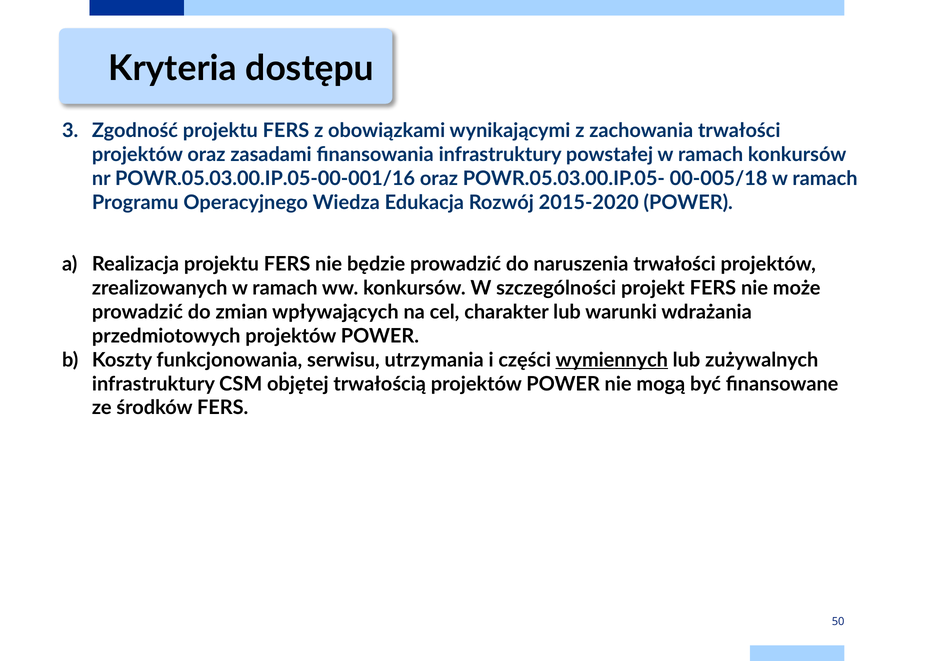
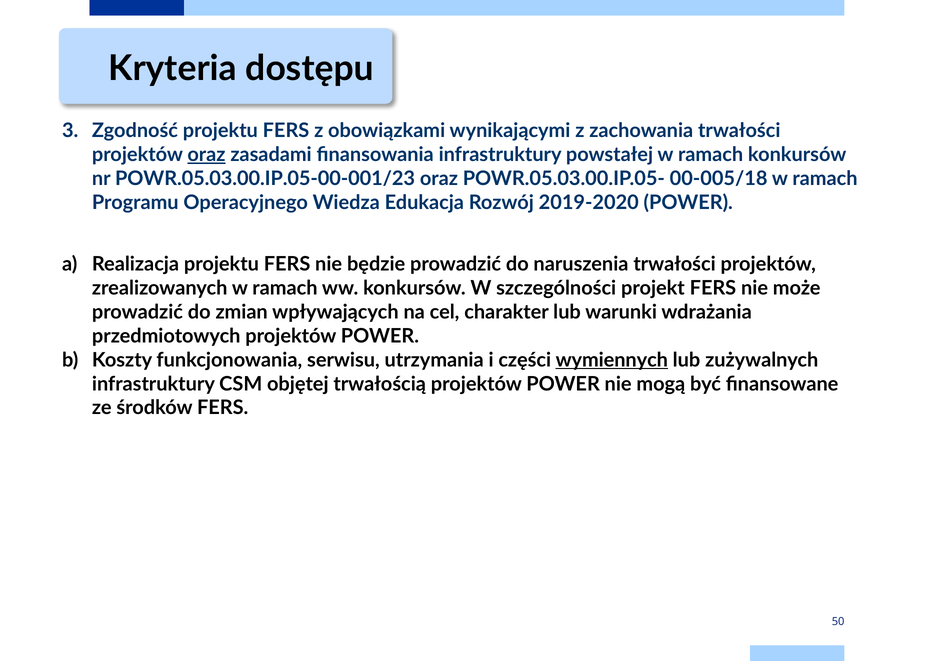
oraz underline: none -> present (206, 155)
POWR.05.03.00.IP.05-00-001/16: POWR.05.03.00.IP.05-00-001/16 -> POWR.05.03.00.IP.05-00-001/23 (265, 179)
2015-2020: 2015-2020 -> 2019-2020 (589, 202)
